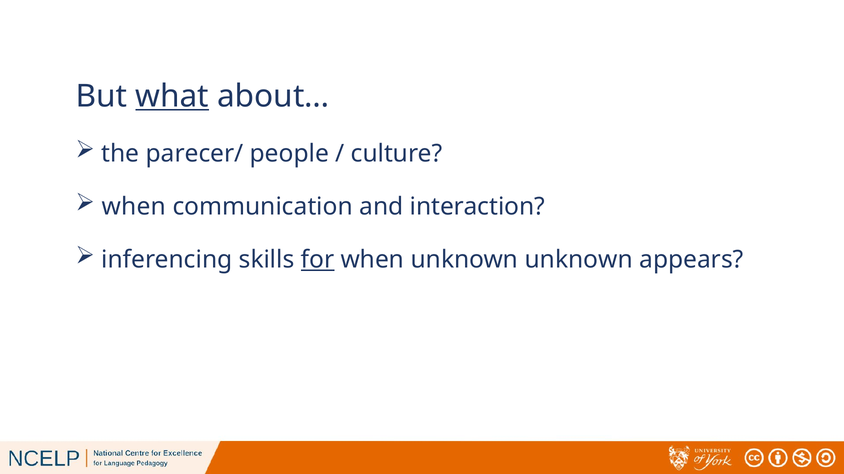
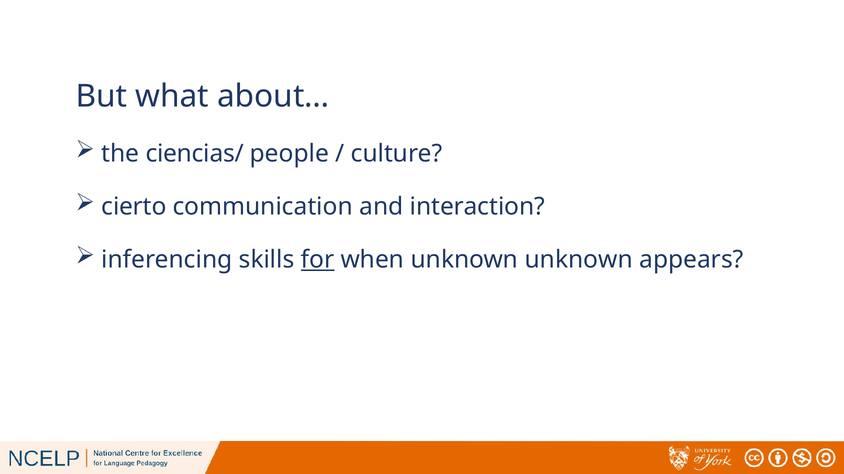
what underline: present -> none (172, 96)
parecer/: parecer/ -> ciencias/ (195, 154)
when: when -> cierto (134, 207)
